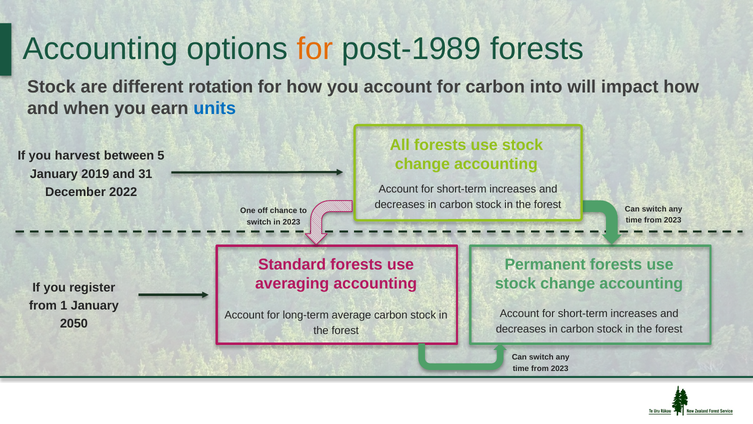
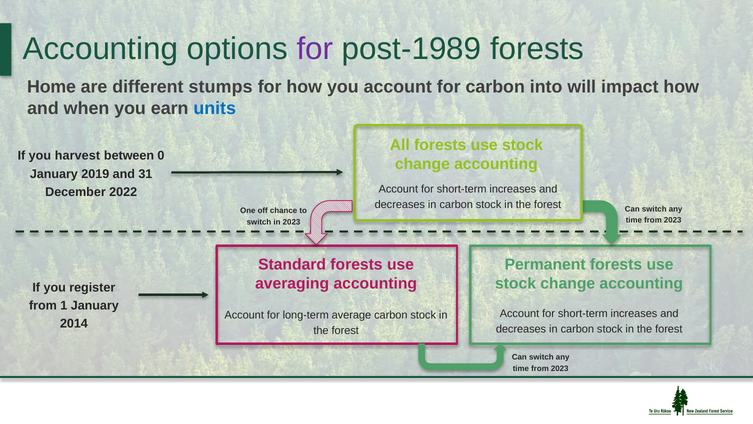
for colour: orange -> purple (315, 49)
Stock: Stock -> Home (52, 87)
rotation: rotation -> stumps (221, 87)
5: 5 -> 0 (161, 156)
2050: 2050 -> 2014 (74, 323)
